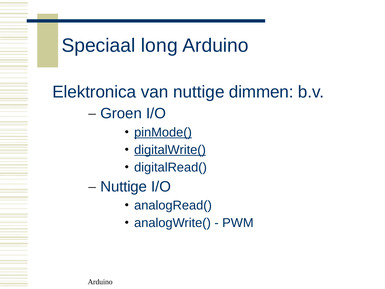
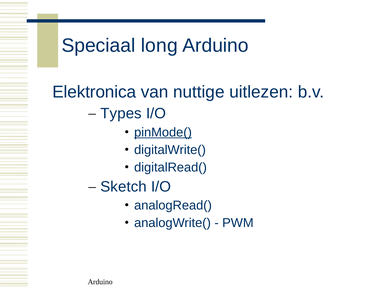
dimmen: dimmen -> uitlezen (261, 92)
Groen: Groen -> Types (121, 113)
digitalWrite( underline: present -> none (170, 150)
Nuttige: Nuttige -> Sketch (124, 187)
